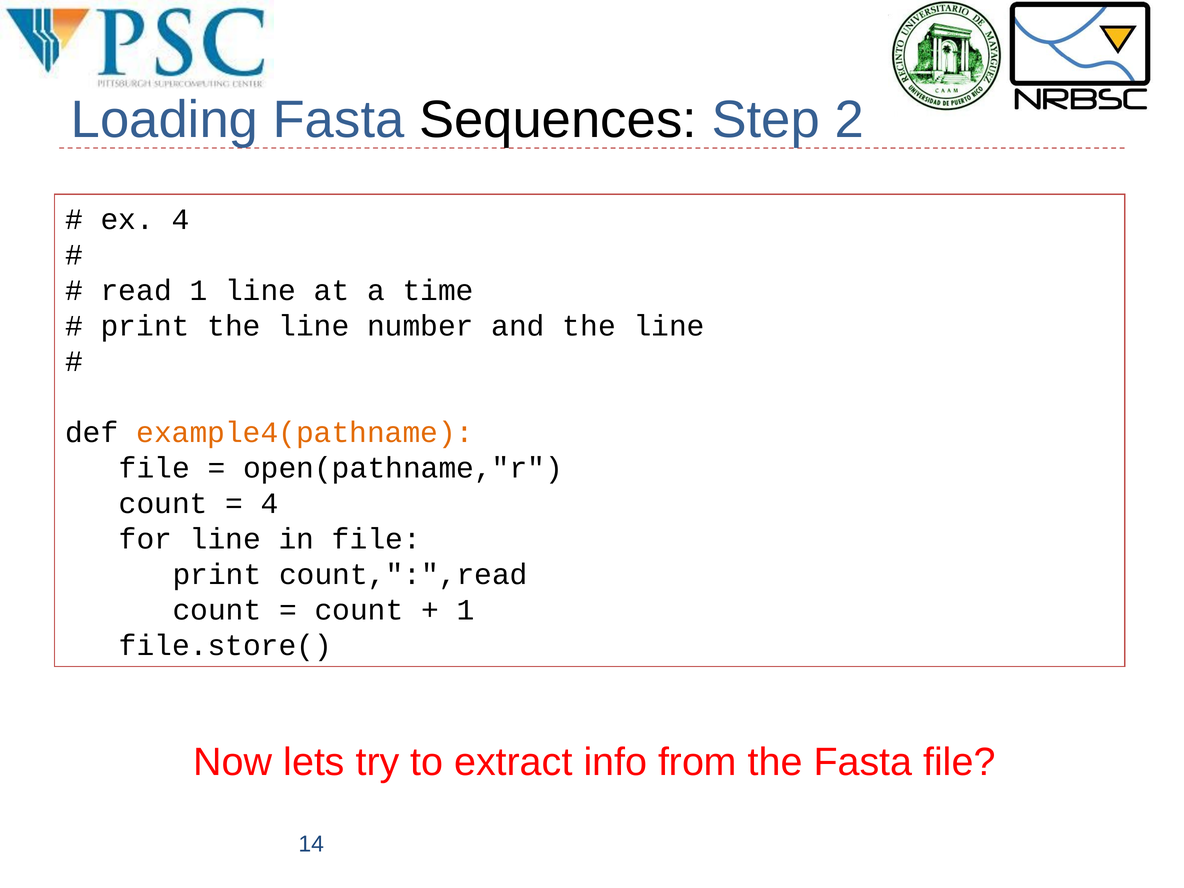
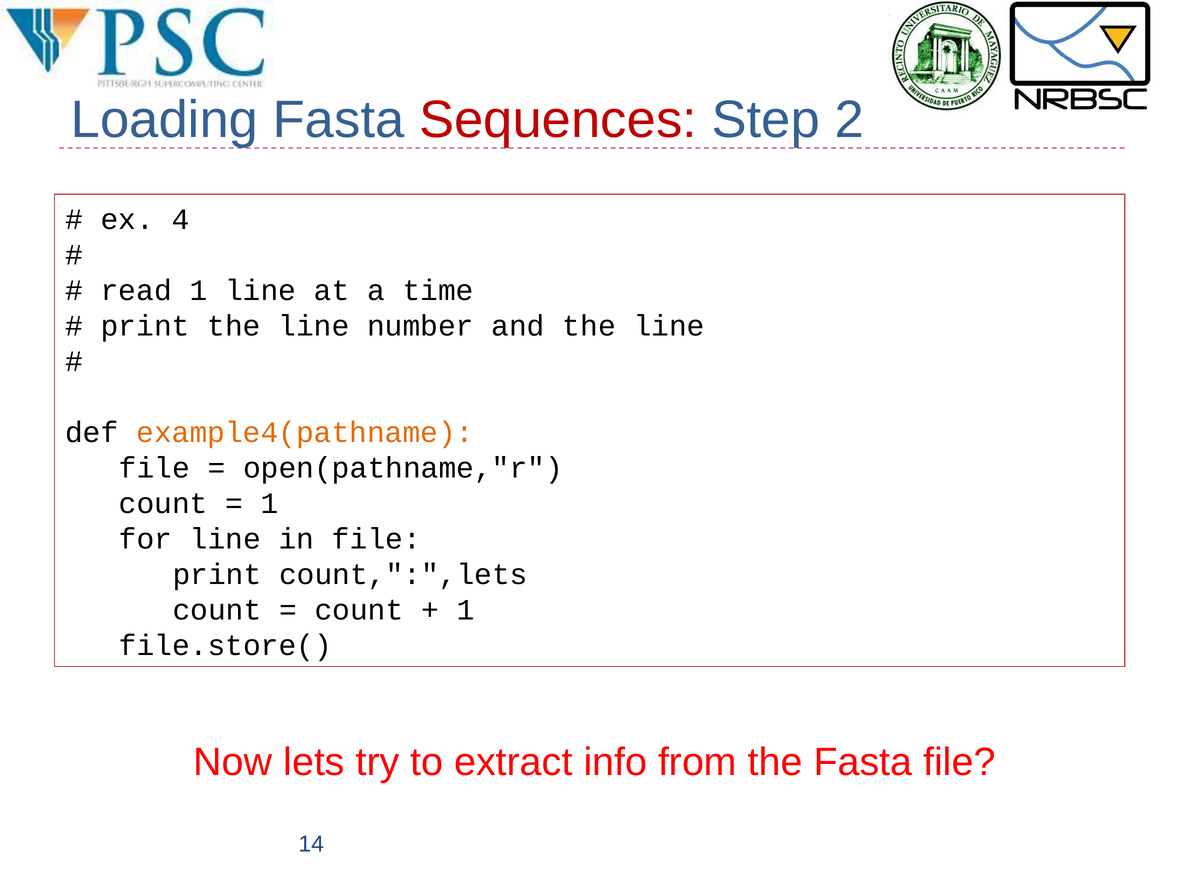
Sequences colour: black -> red (558, 120)
4: 4 -> 1 (270, 504)
count,":",read: count,":",read -> count,":",lets (403, 575)
